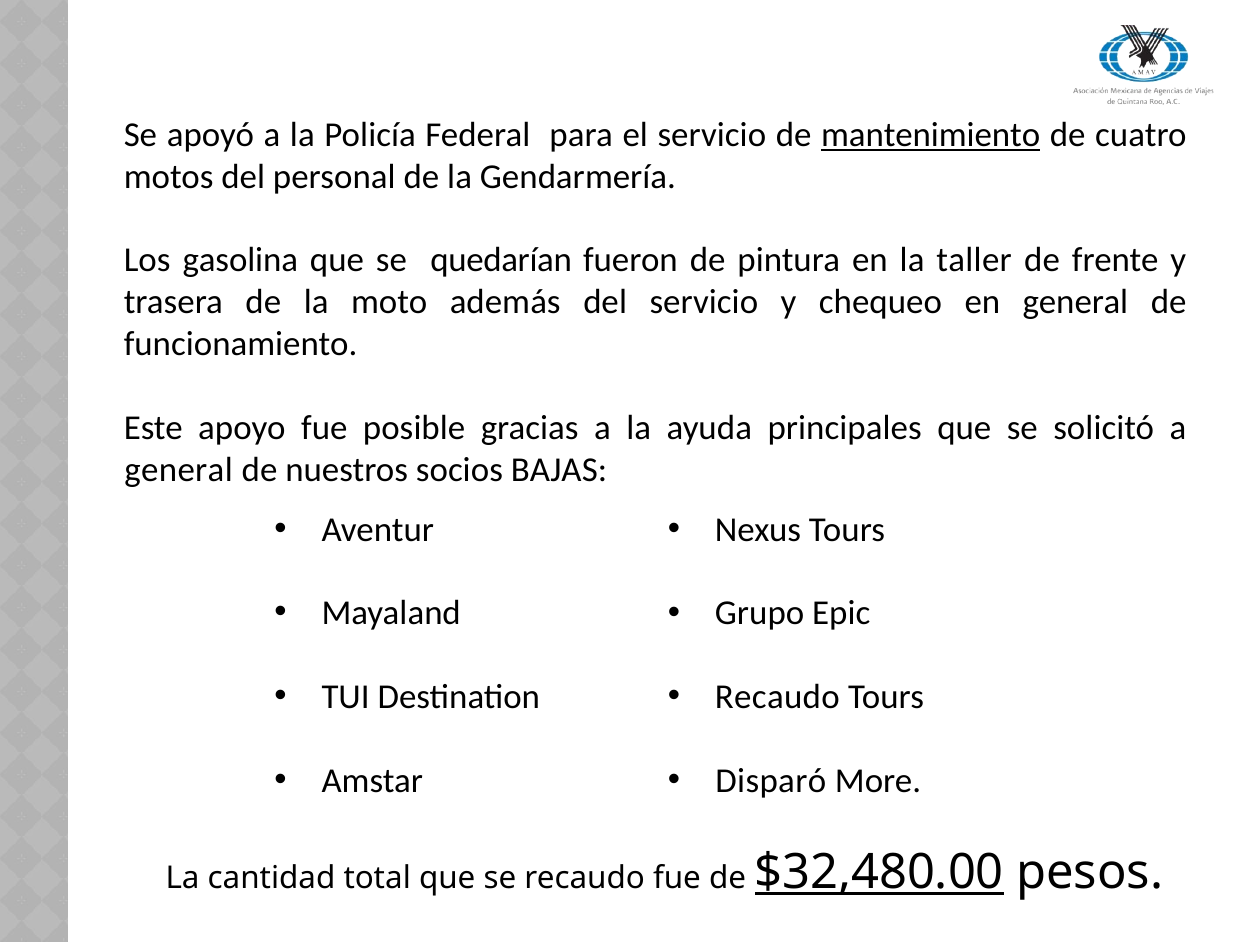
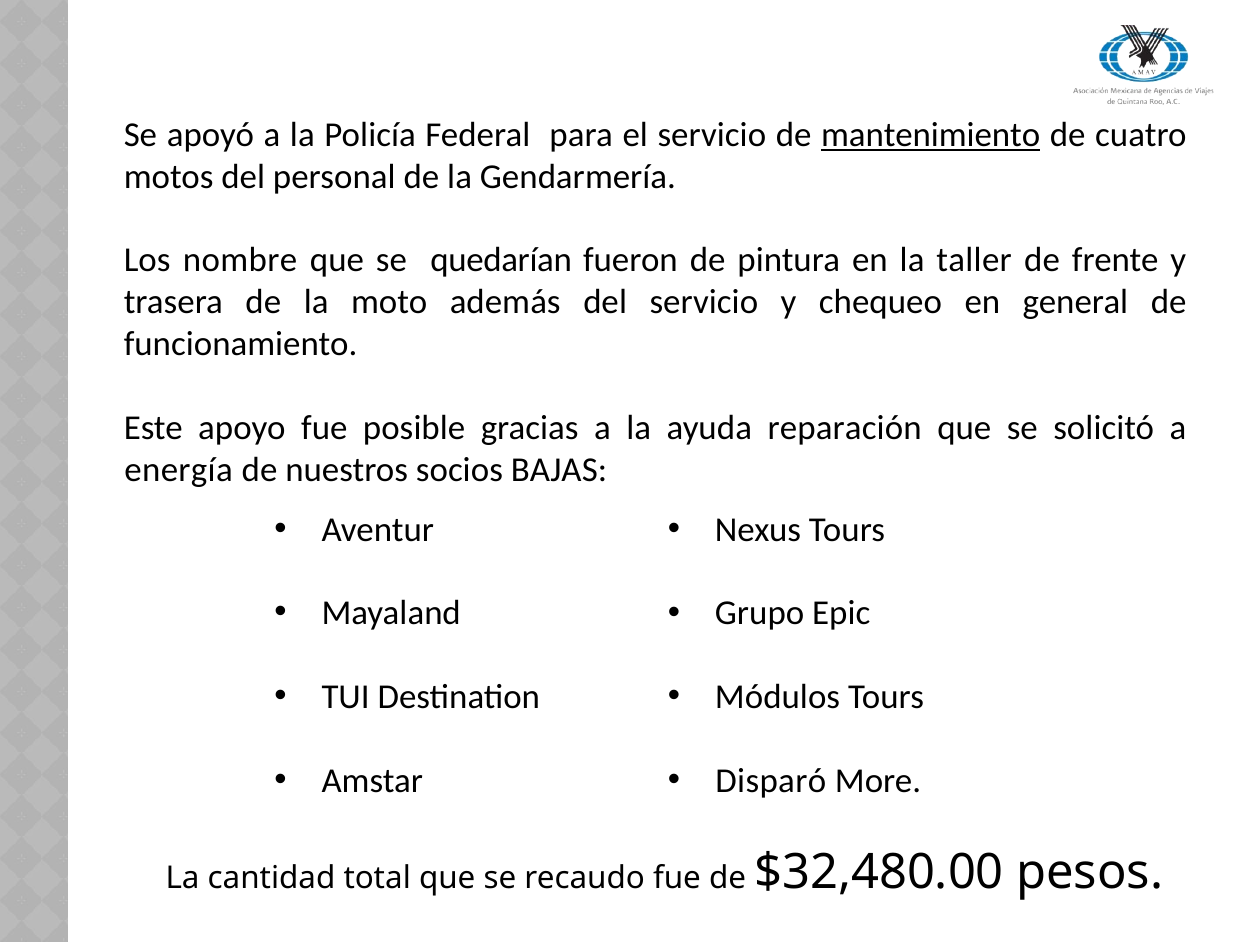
gasolina: gasolina -> nombre (240, 260)
principales: principales -> reparación (845, 428)
general: general -> energía (179, 470)
Recaudo: Recaudo -> Módulos (778, 697)
$32,480.00 underline: present -> none (879, 872)
